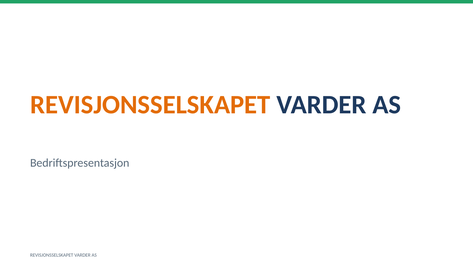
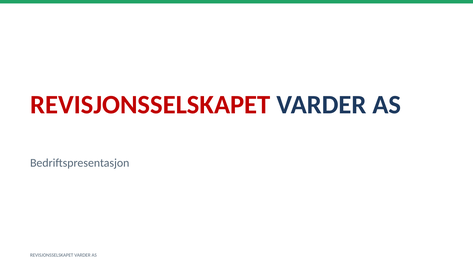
REVISJONSSELSKAPET colour: orange -> red (150, 105)
